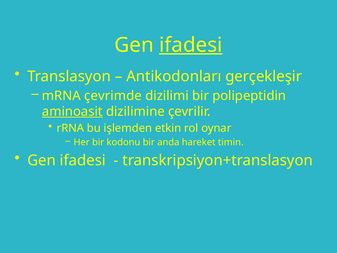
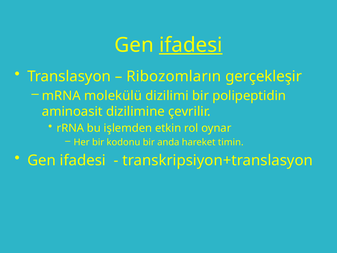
Antikodonları: Antikodonları -> Ribozomların (174, 76)
çevrimde: çevrimde -> molekülü (113, 96)
aminoasit underline: present -> none (72, 111)
